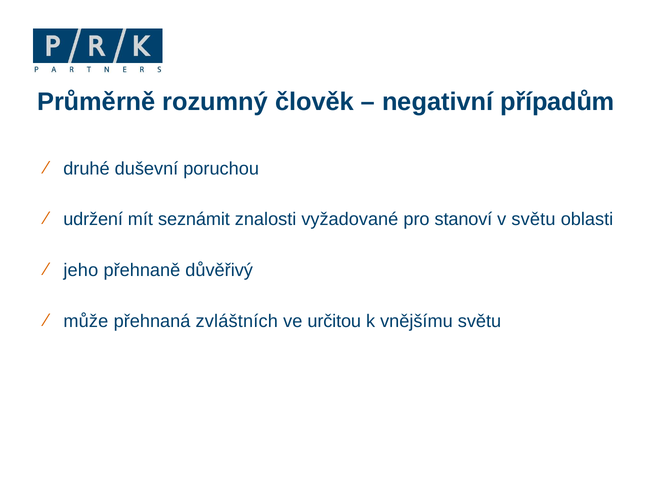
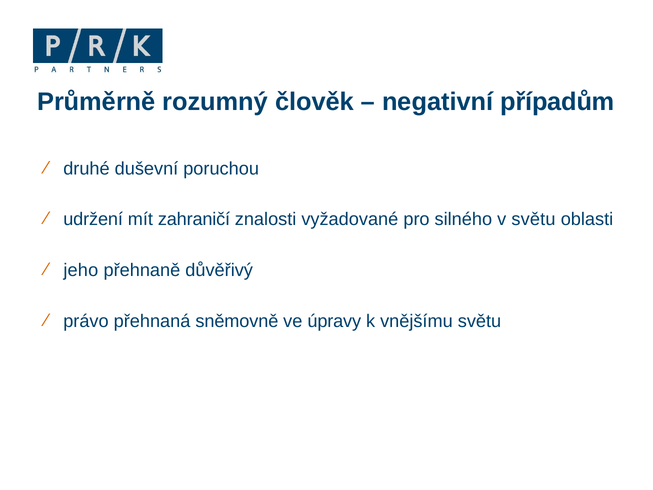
seznámit: seznámit -> zahraničí (194, 219)
stanoví: stanoví -> silného (463, 219)
může: může -> právo (86, 321)
zvláštních: zvláštních -> sněmovně (237, 321)
určitou: určitou -> úpravy (334, 321)
